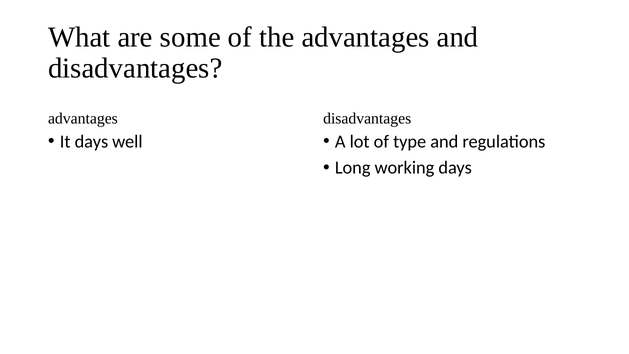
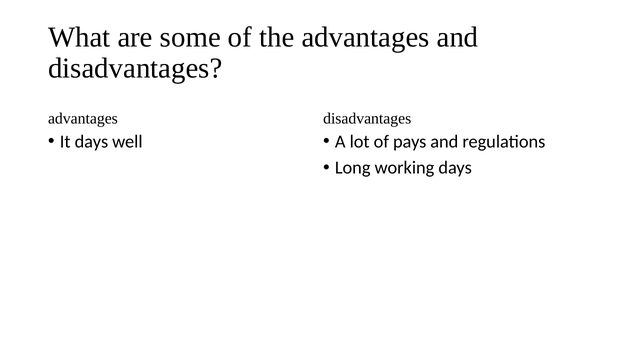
type: type -> pays (410, 141)
